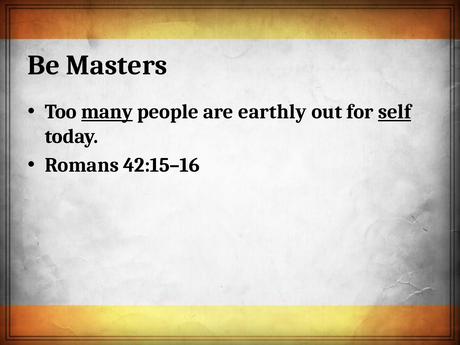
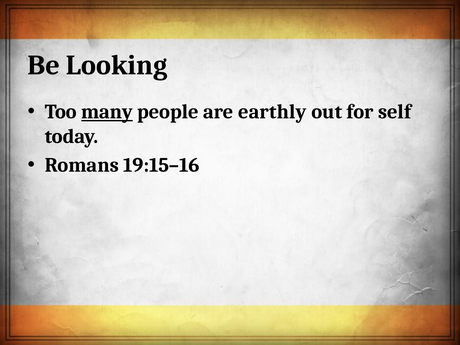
Masters: Masters -> Looking (117, 65)
self underline: present -> none (394, 112)
42:15–16: 42:15–16 -> 19:15–16 (161, 165)
